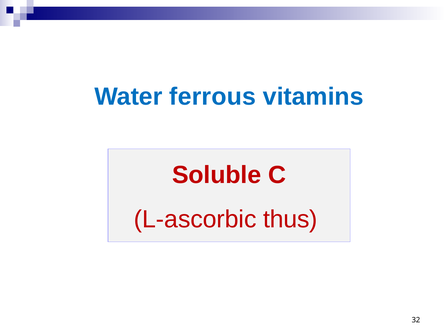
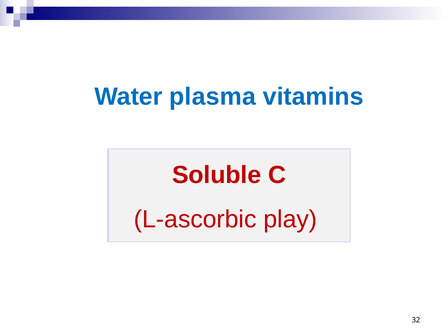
ferrous: ferrous -> plasma (213, 97)
thus: thus -> play (290, 220)
